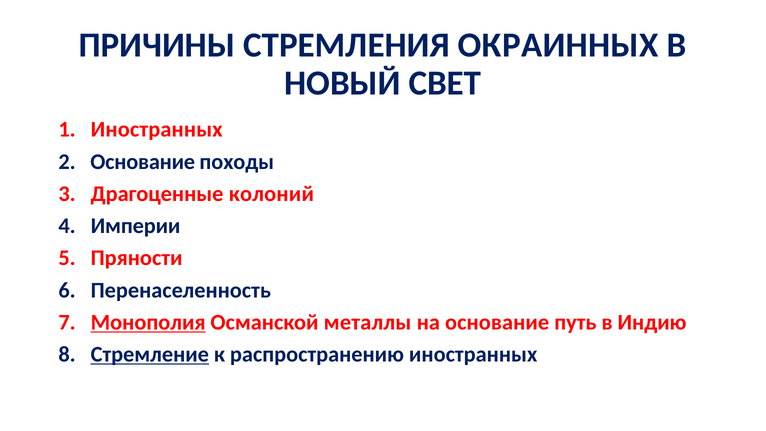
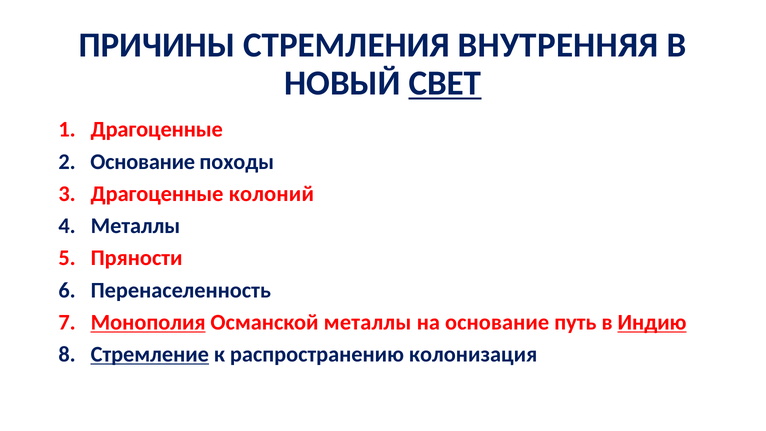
ОКРАИННЫХ: ОКРАИННЫХ -> ВНУТРЕННЯЯ (558, 45)
СВЕТ underline: none -> present (445, 83)
Иностранных: Иностранных -> Драгоценные (157, 130)
Империи: Империи -> Металлы (135, 226)
Индию underline: none -> present (652, 322)
распространению иностранных: иностранных -> колонизация (473, 354)
